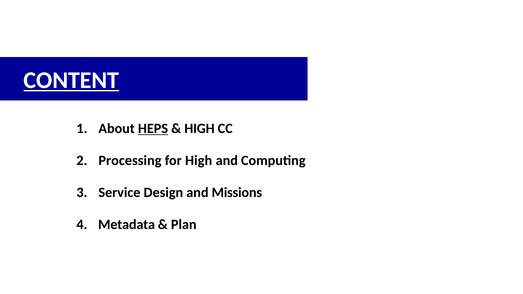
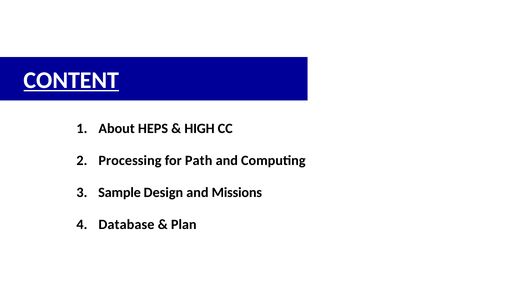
HEPS underline: present -> none (153, 129)
for High: High -> Path (199, 161)
Service: Service -> Sample (119, 193)
Metadata: Metadata -> Database (126, 225)
